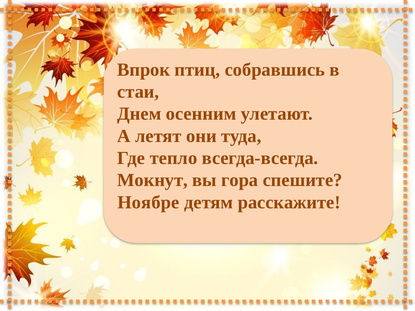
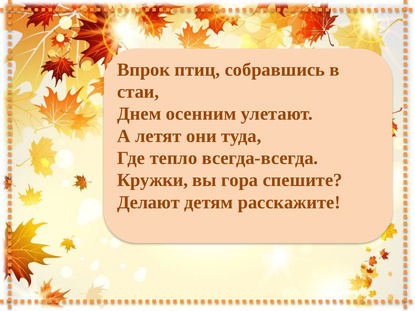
Мокнут: Мокнут -> Кружки (153, 180)
Ноябре: Ноябре -> Делают (149, 203)
